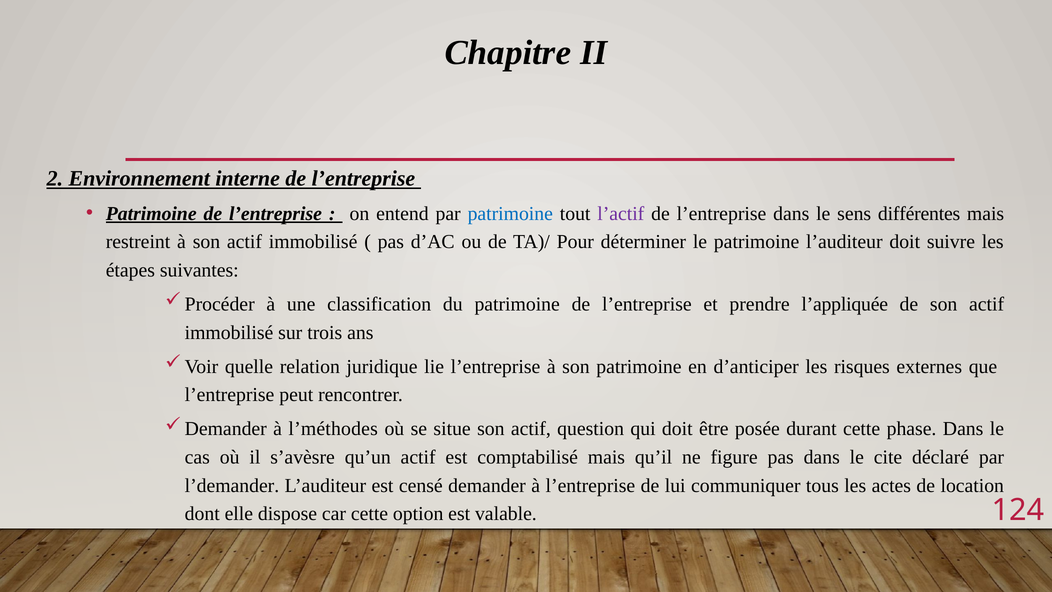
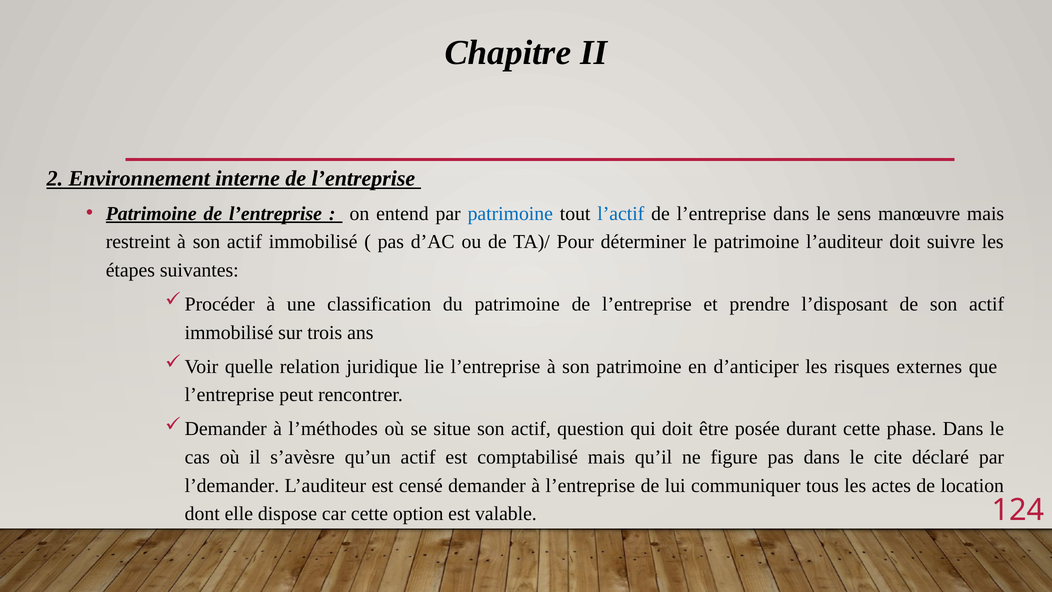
l’actif colour: purple -> blue (621, 213)
différentes: différentes -> manœuvre (919, 213)
l’appliquée: l’appliquée -> l’disposant (845, 304)
